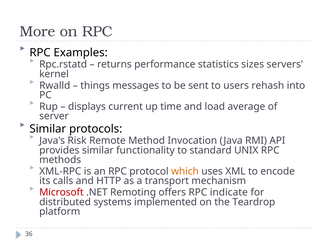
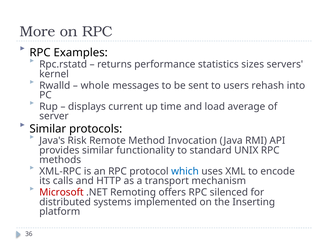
things: things -> whole (95, 85)
which colour: orange -> blue (185, 171)
indicate: indicate -> silenced (229, 192)
Teardrop: Teardrop -> Inserting (254, 202)
